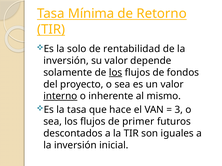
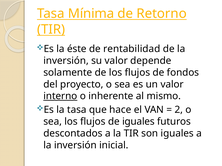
solo: solo -> éste (77, 49)
los underline: present -> none (116, 73)
3: 3 -> 2 (179, 110)
de primer: primer -> iguales (138, 122)
